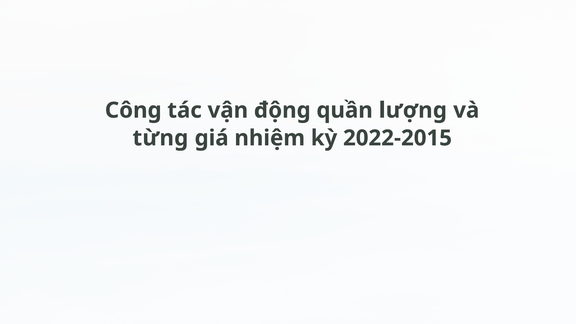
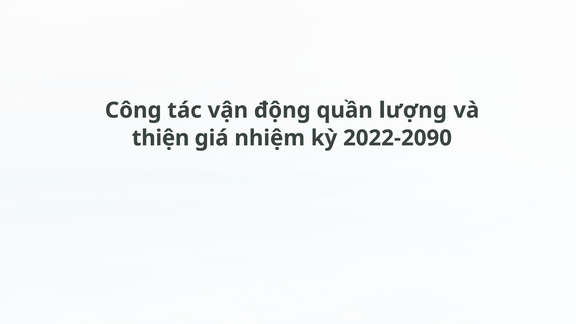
từng: từng -> thiện (161, 138)
2022-2015: 2022-2015 -> 2022-2090 (397, 138)
